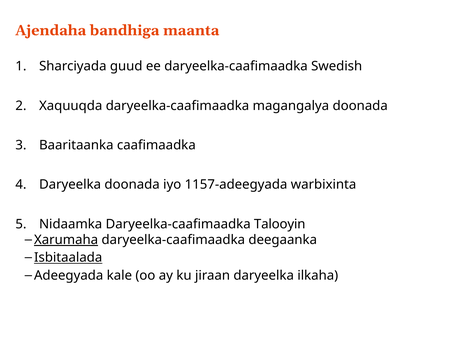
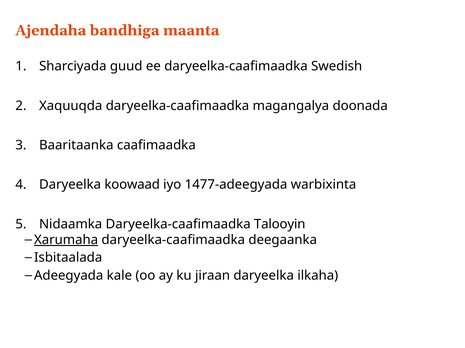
Daryeelka doonada: doonada -> koowaad (132, 185)
1157-adeegyada: 1157-adeegyada -> 1477-adeegyada (236, 185)
Isbitaalada underline: present -> none (68, 258)
